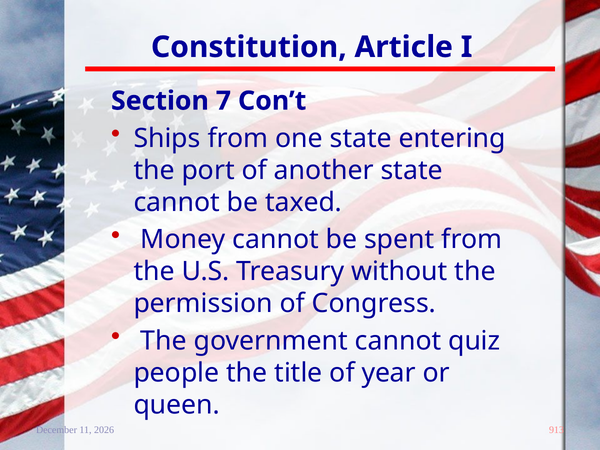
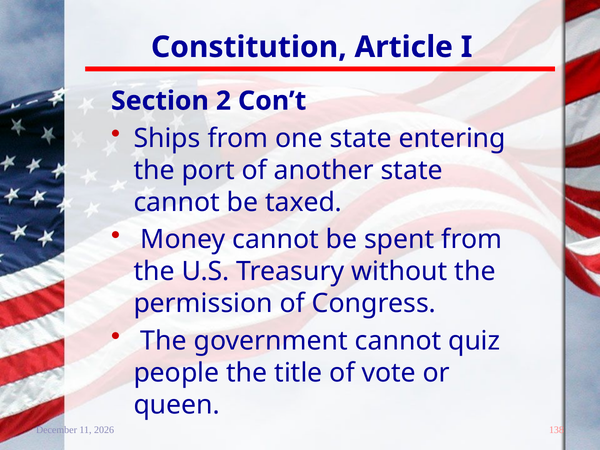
7: 7 -> 2 (223, 101)
year: year -> vote (389, 373)
913: 913 -> 138 (556, 430)
